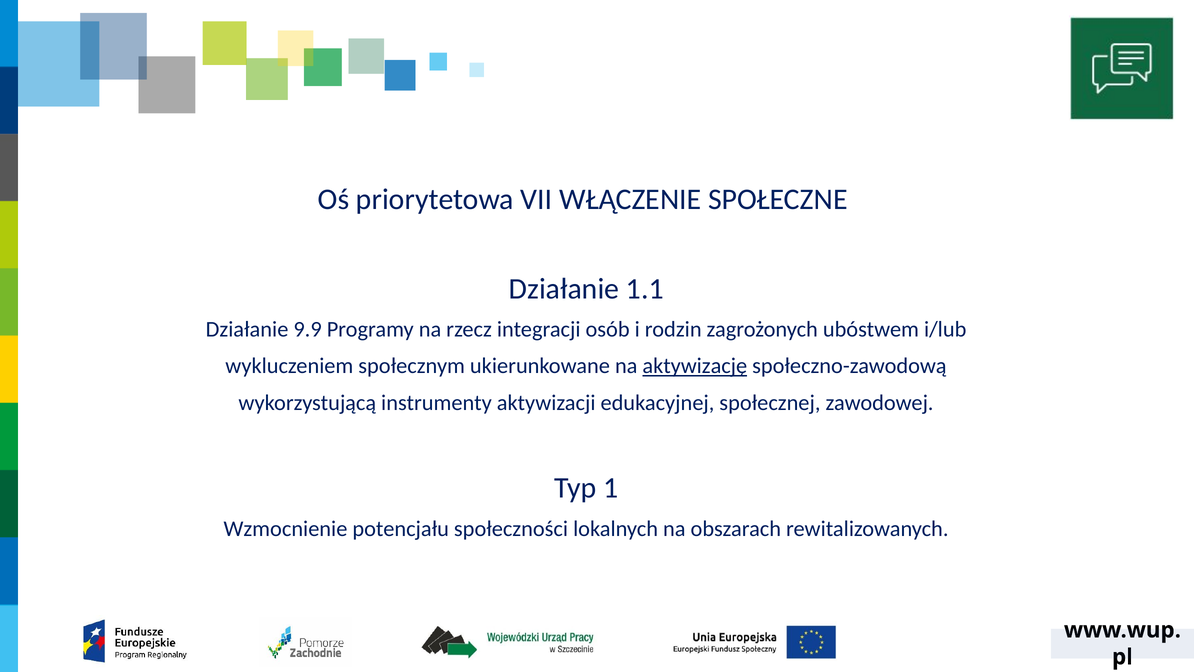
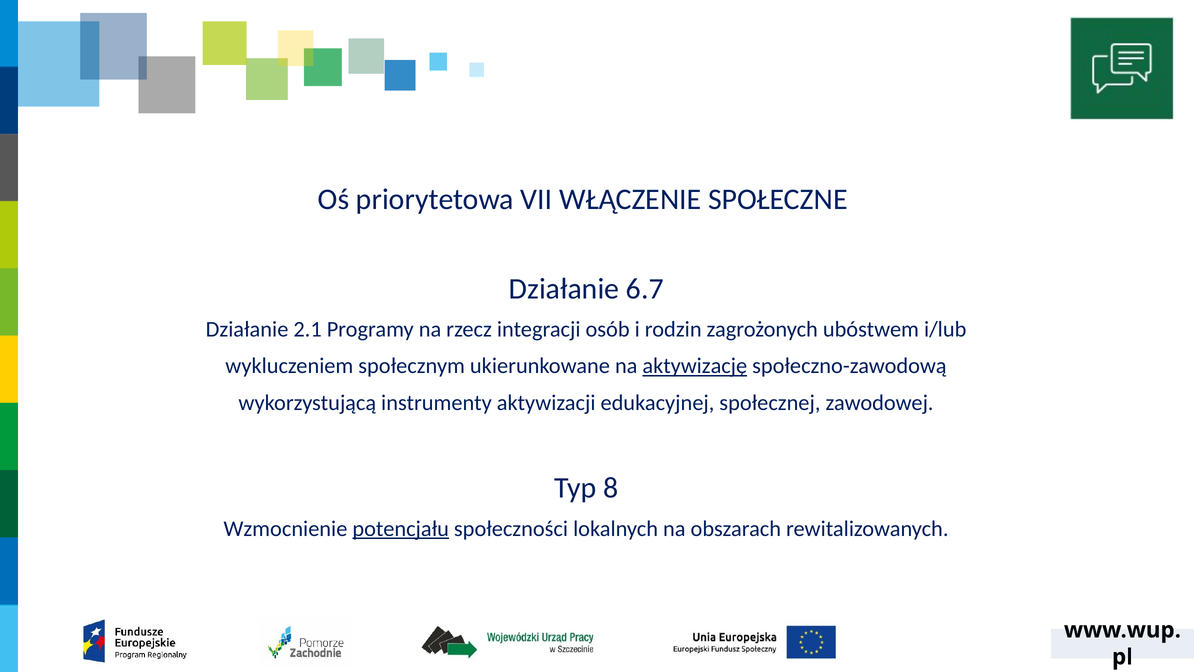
1.1: 1.1 -> 6.7 (645, 289)
9.9: 9.9 -> 2.1 (308, 329)
1: 1 -> 8 (611, 488)
potencjału underline: none -> present (401, 528)
